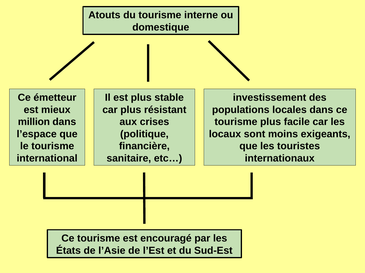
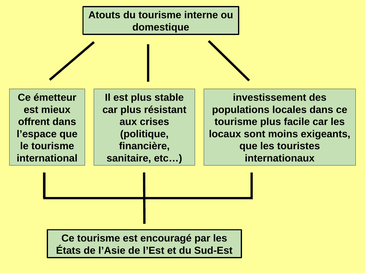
million: million -> offrent (34, 122)
